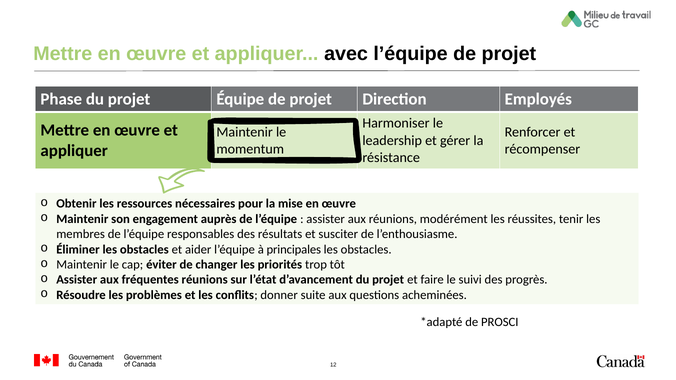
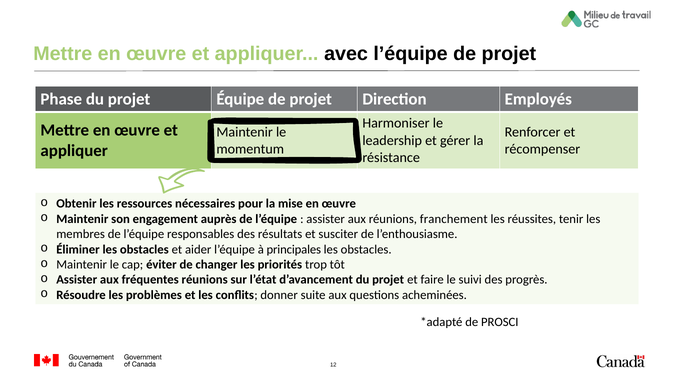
modérément: modérément -> franchement (454, 219)
